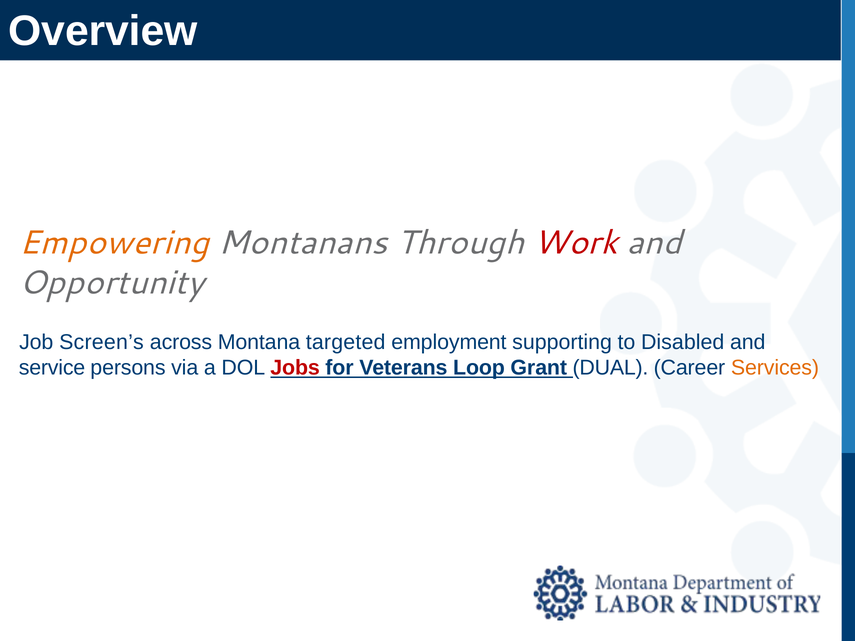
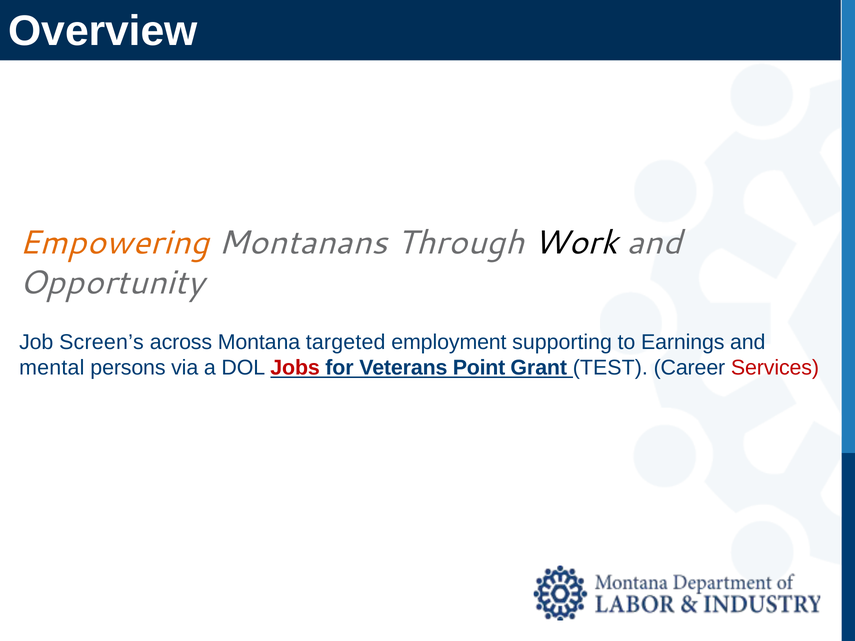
Work colour: red -> black (576, 243)
Disabled: Disabled -> Earnings (683, 342)
service: service -> mental (52, 368)
Loop: Loop -> Point (479, 368)
DUAL: DUAL -> TEST (610, 368)
Services colour: orange -> red (775, 368)
